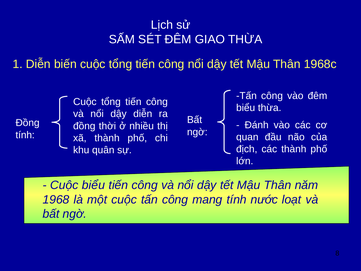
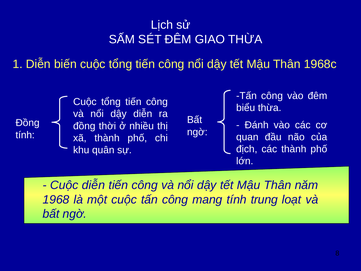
Cuộc biểu: biểu -> diễn (93, 185)
nước: nước -> trung (264, 199)
